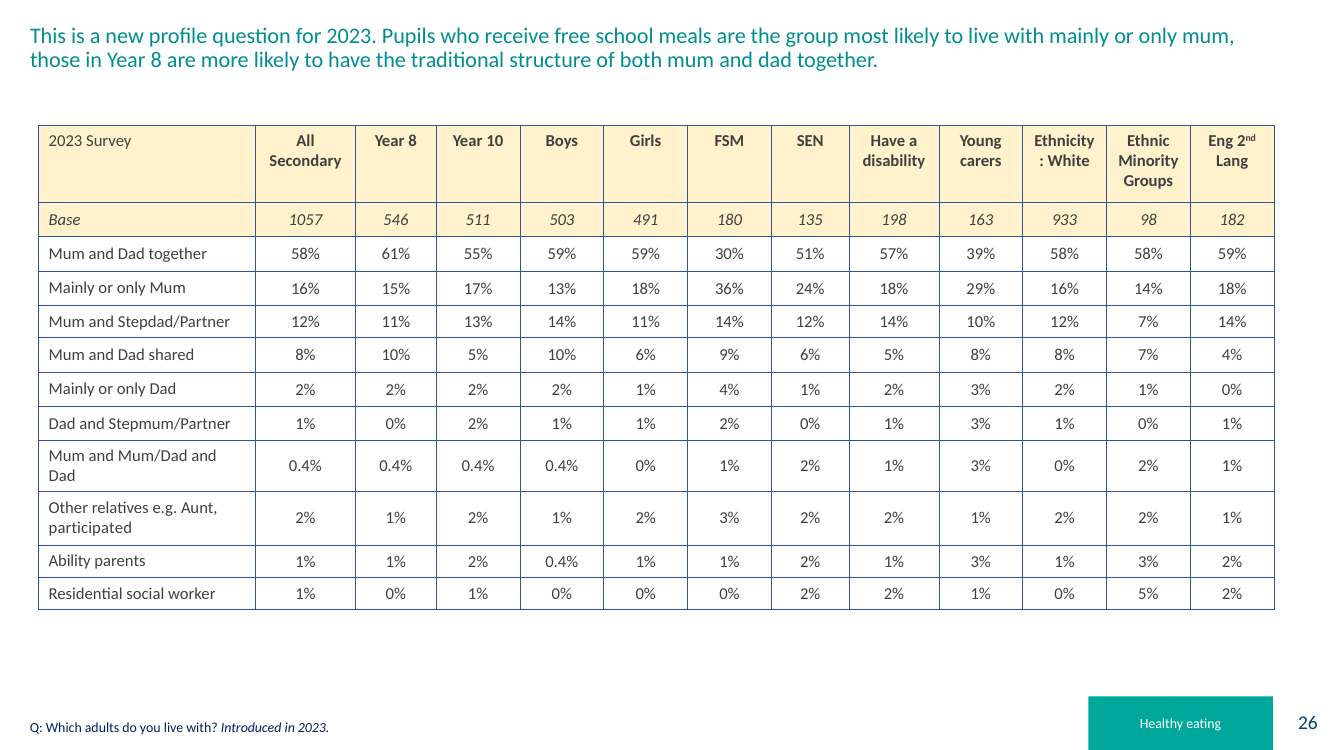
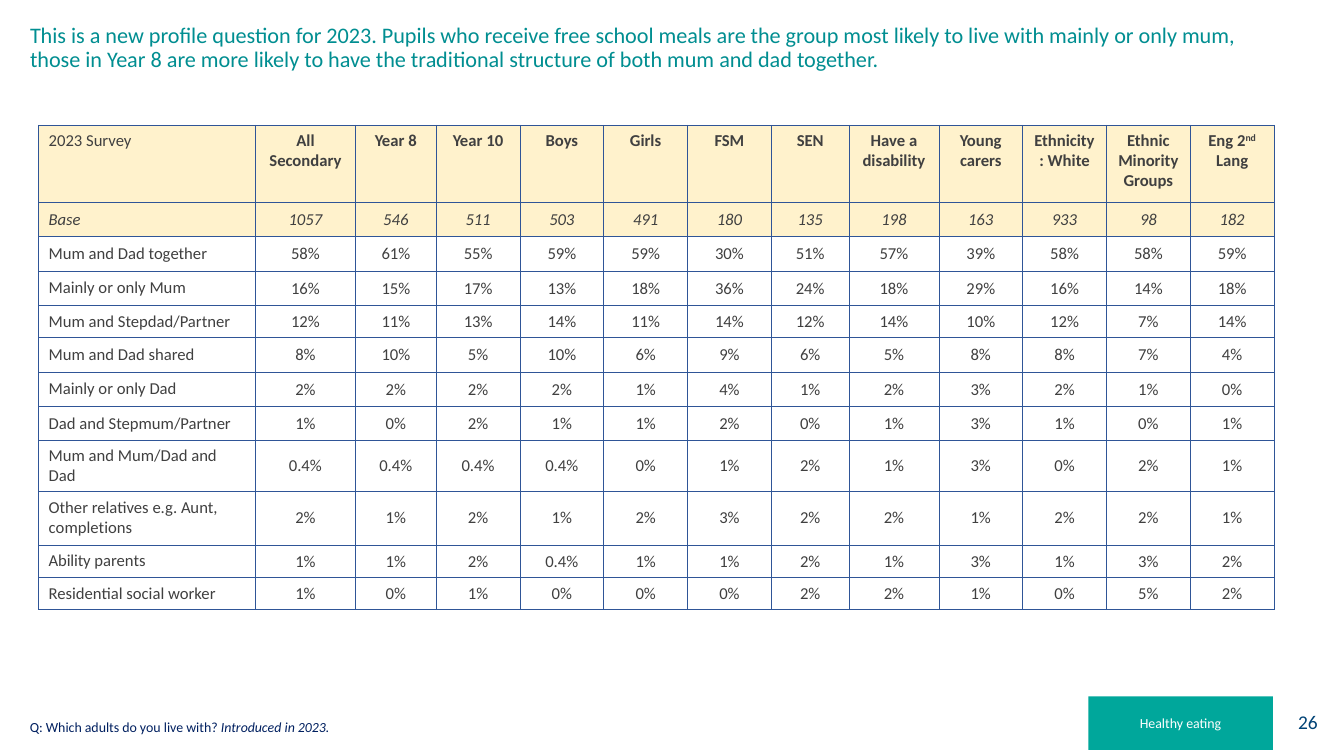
participated: participated -> completions (90, 528)
